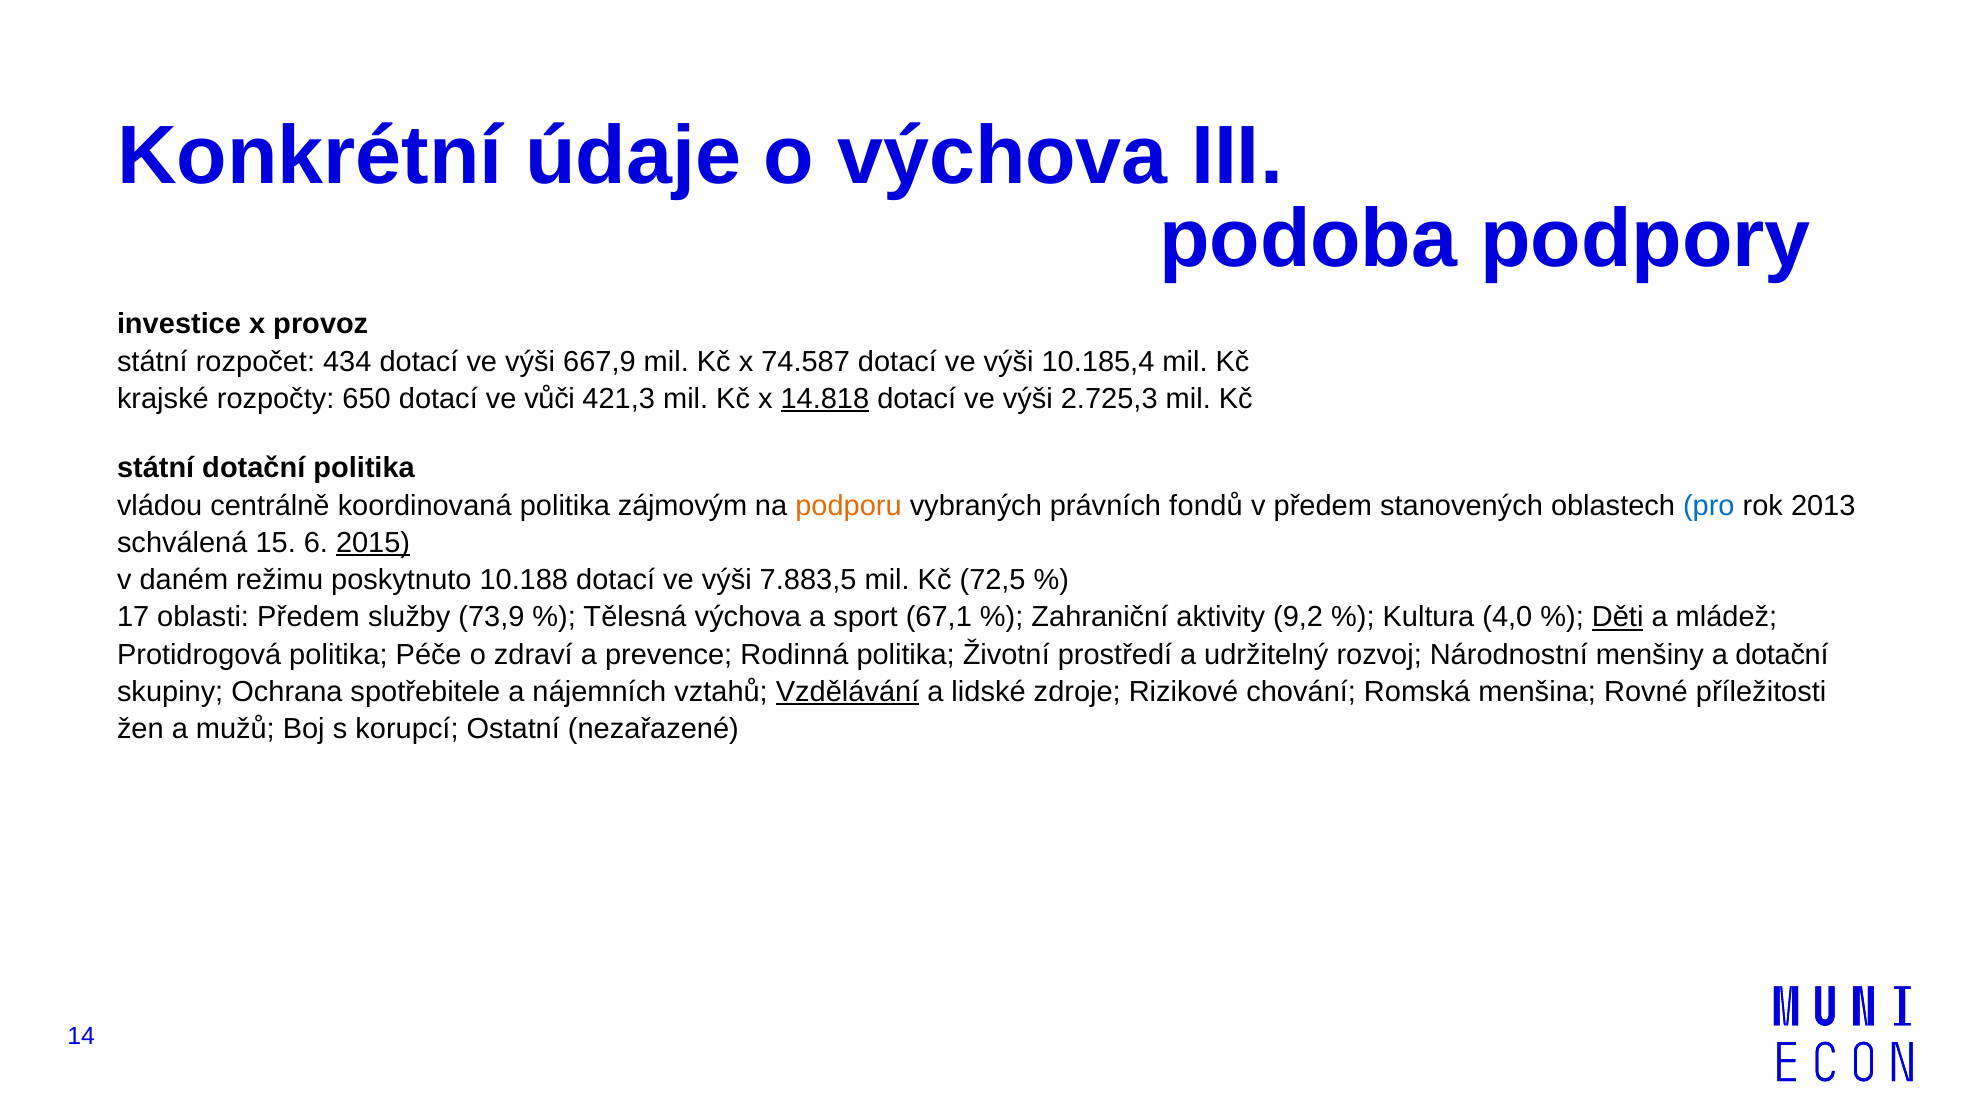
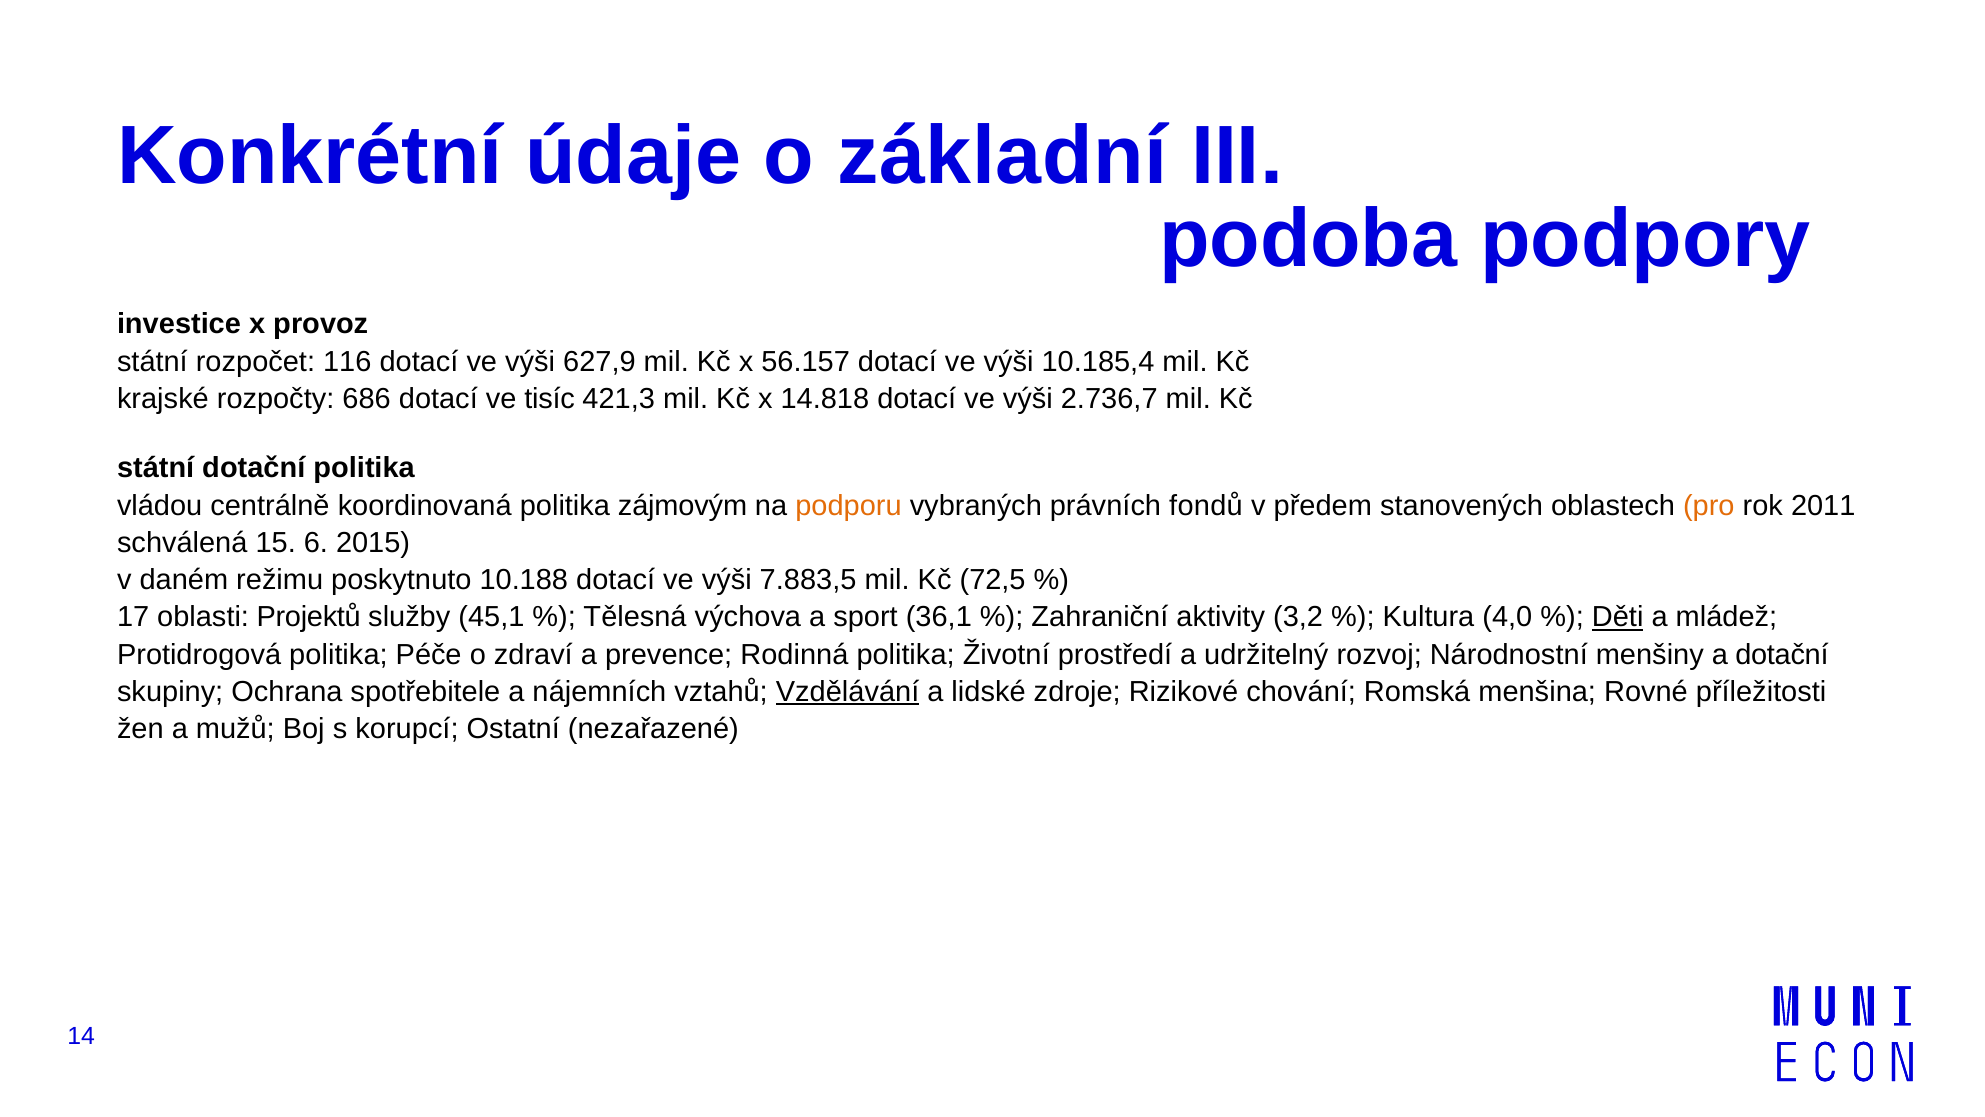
o výchova: výchova -> základní (1002, 156)
434: 434 -> 116 (347, 361)
667,9: 667,9 -> 627,9 (599, 361)
74.587: 74.587 -> 56.157 (806, 361)
650: 650 -> 686 (367, 399)
vůči: vůči -> tisíc (550, 399)
14.818 underline: present -> none (825, 399)
2.725,3: 2.725,3 -> 2.736,7 (1109, 399)
pro colour: blue -> orange (1709, 505)
2013: 2013 -> 2011 (1823, 505)
2015 underline: present -> none (373, 543)
oblasti Předem: Předem -> Projektů (309, 617)
73,9: 73,9 -> 45,1 (491, 617)
67,1: 67,1 -> 36,1 (939, 617)
9,2: 9,2 -> 3,2 (1298, 617)
